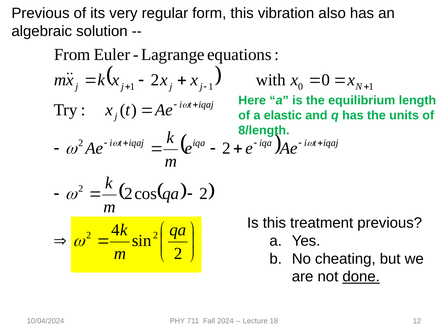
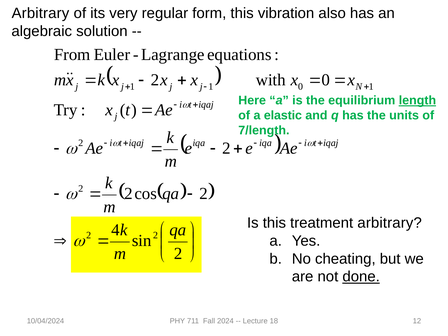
Previous: Previous -> Arbitrary (40, 13)
length underline: none -> present (417, 100)
8/length: 8/length -> 7/length (264, 130)
treatment previous: previous -> arbitrary (390, 223)
